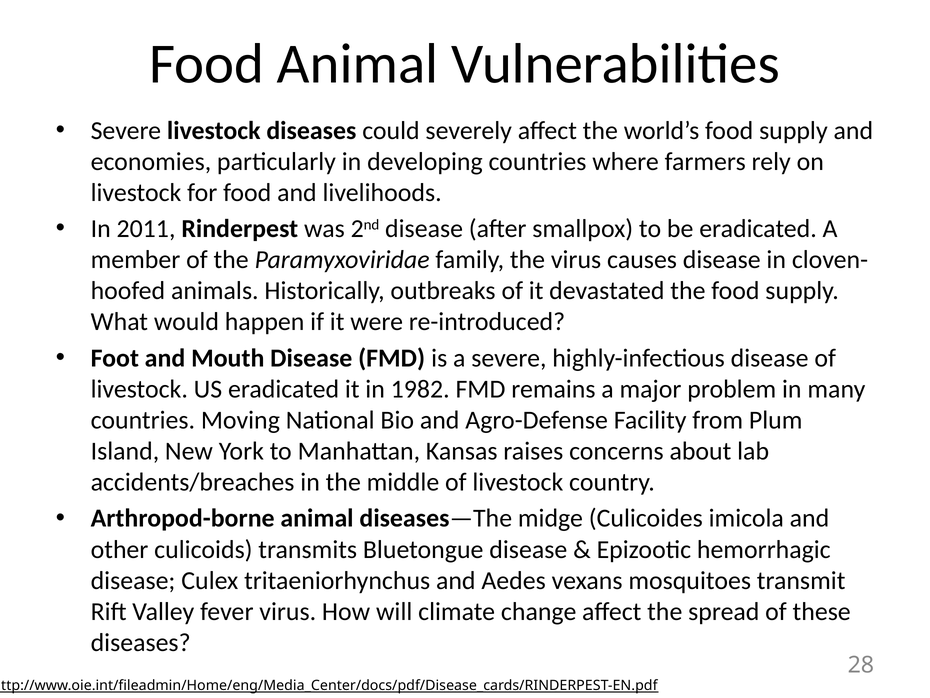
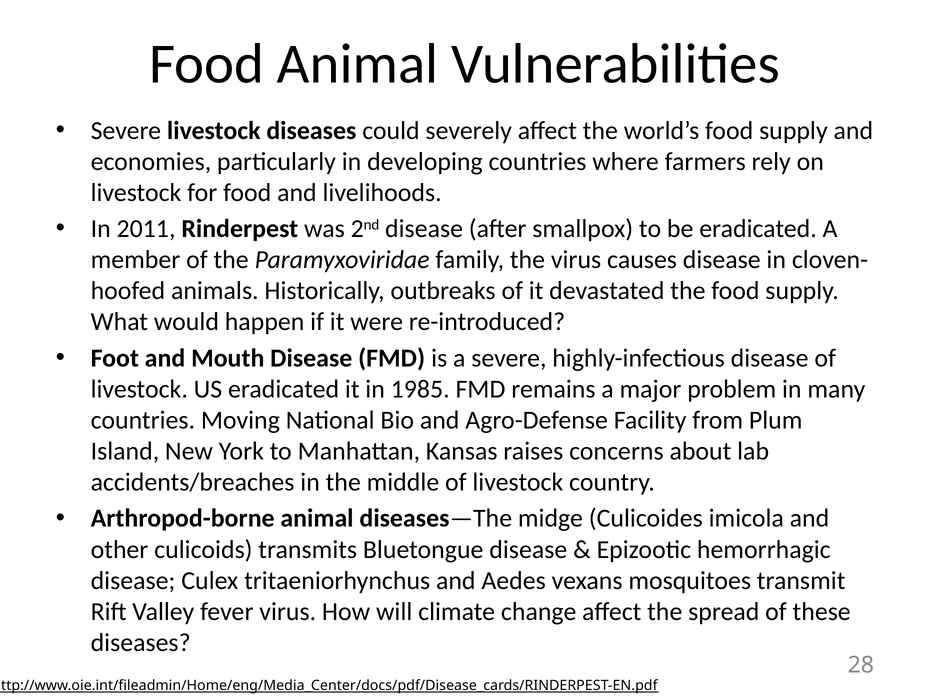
1982: 1982 -> 1985 (420, 389)
